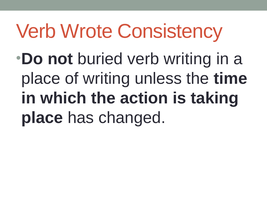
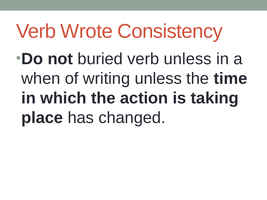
verb writing: writing -> unless (188, 59)
place: place -> when (41, 79)
